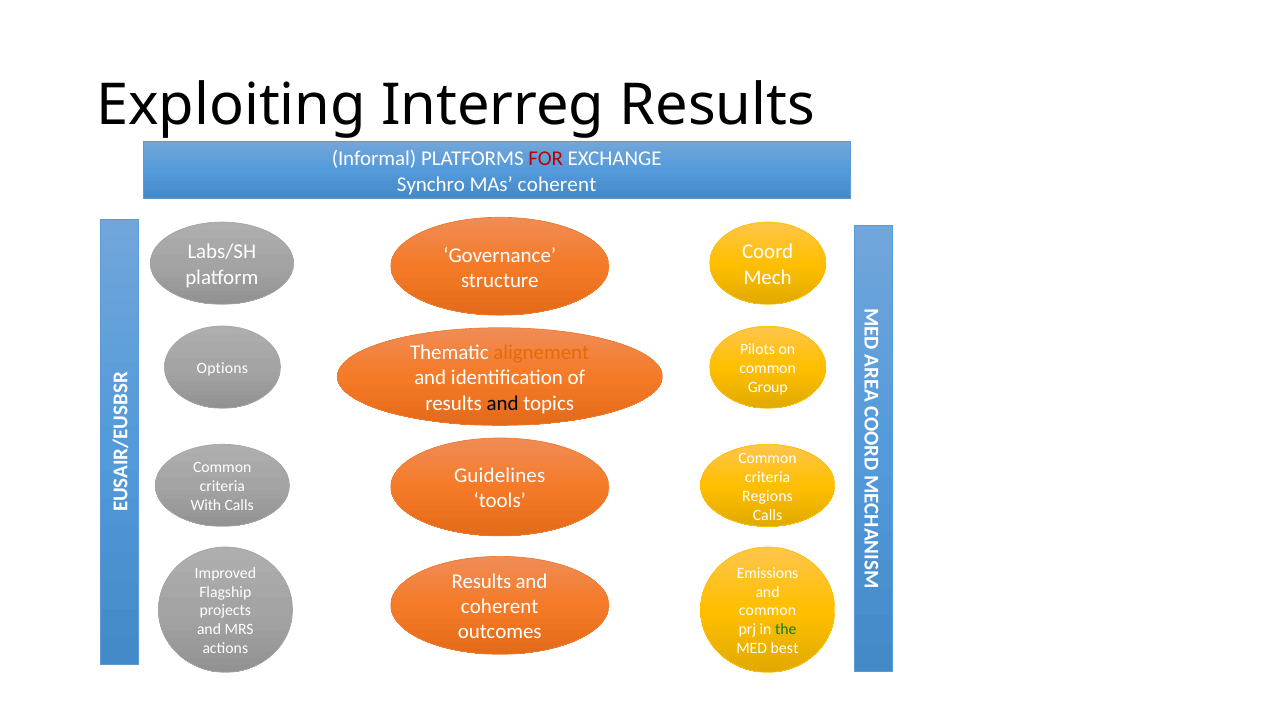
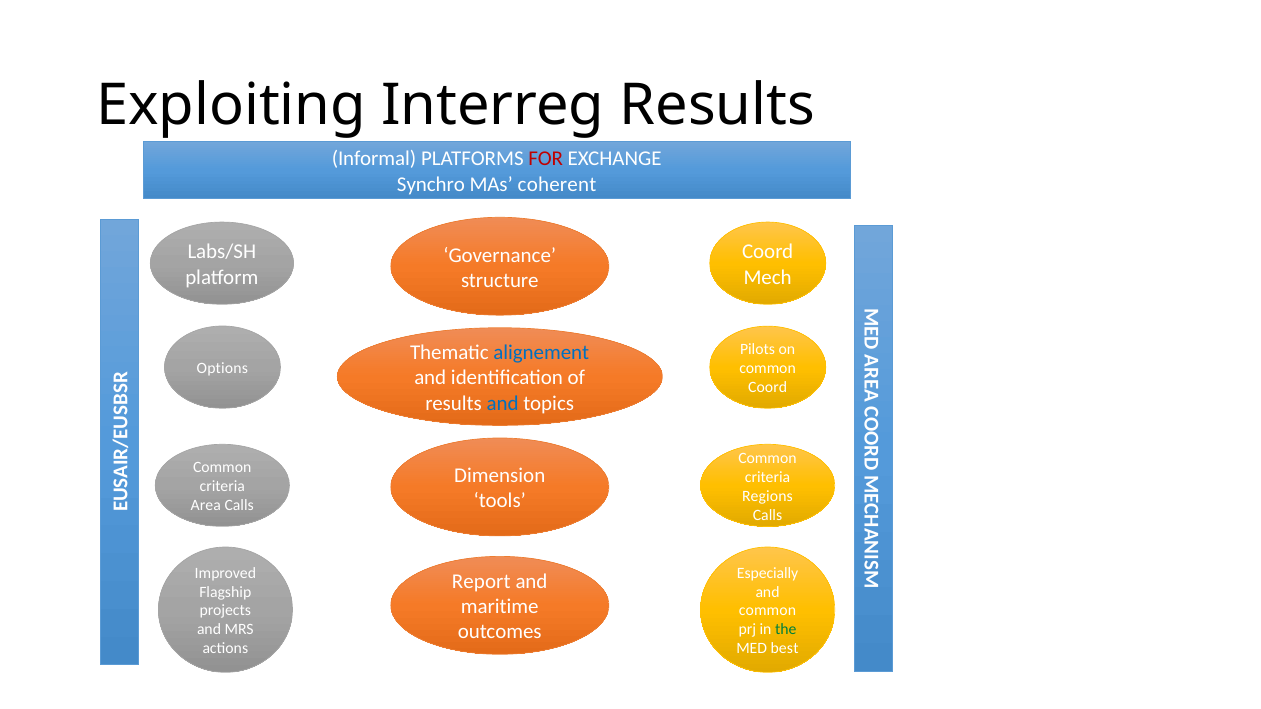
alignement colour: orange -> blue (541, 353)
Group: Group -> Coord (768, 387)
and colour: black -> blue (503, 403)
Guidelines: Guidelines -> Dimension (500, 476)
With: With -> Area (206, 506)
Emissions: Emissions -> Especially (768, 573)
Results: Results -> Report (481, 582)
coherent: coherent -> maritime (500, 607)
